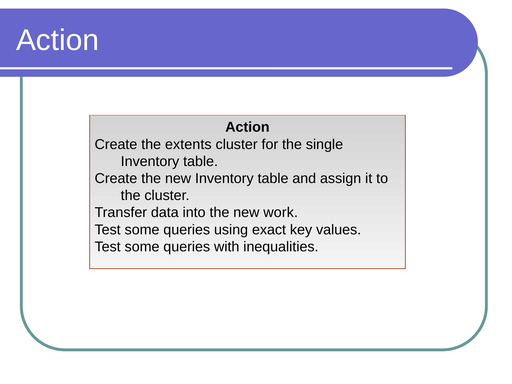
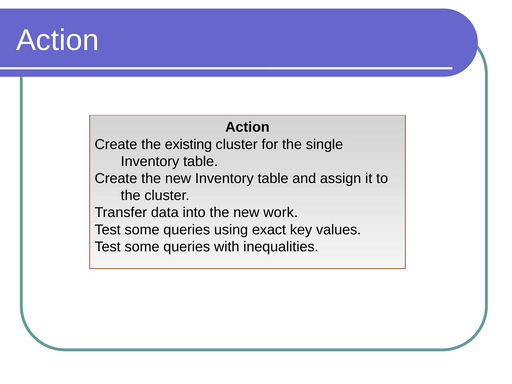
extents: extents -> existing (188, 144)
